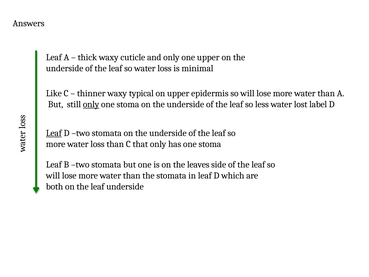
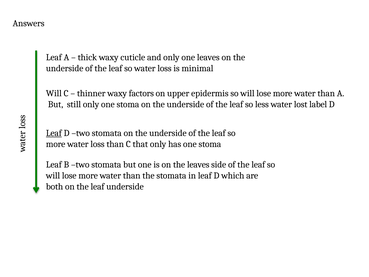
one upper: upper -> leaves (208, 57)
Like: Like -> Will (54, 93)
typical: typical -> factors (141, 93)
only underline: present -> none (91, 104)
